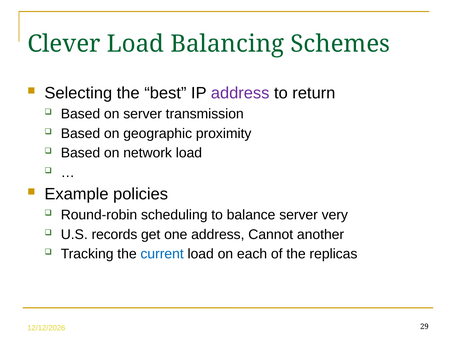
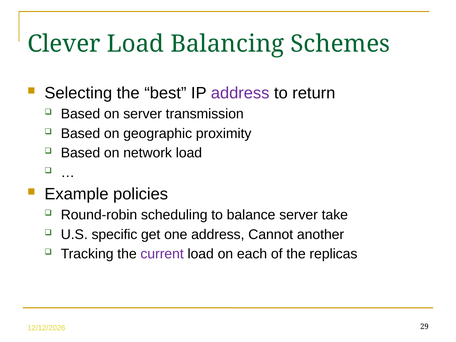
very: very -> take (335, 215)
records: records -> specific (114, 234)
current colour: blue -> purple (162, 254)
